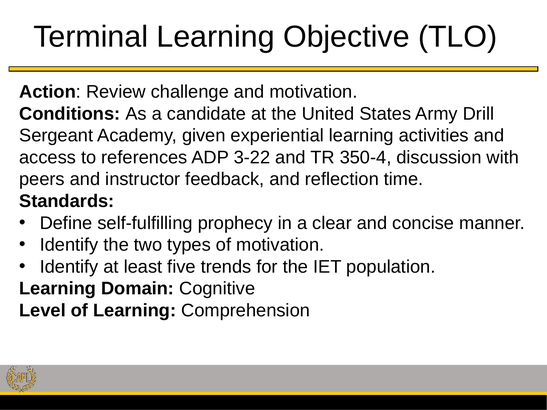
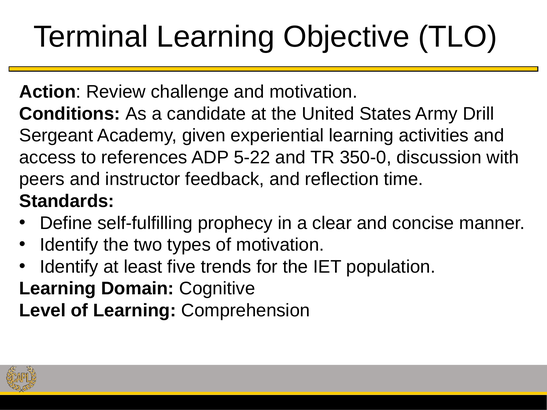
3-22: 3-22 -> 5-22 (252, 158)
350-4: 350-4 -> 350-0 (366, 158)
